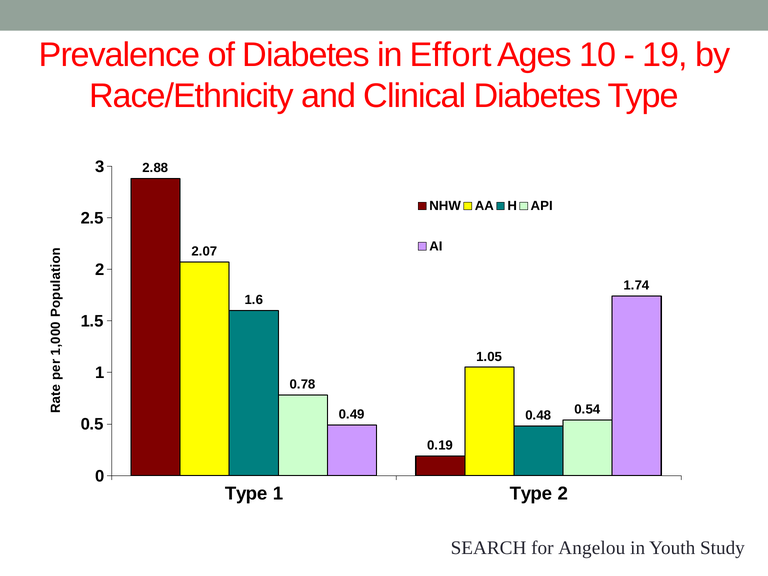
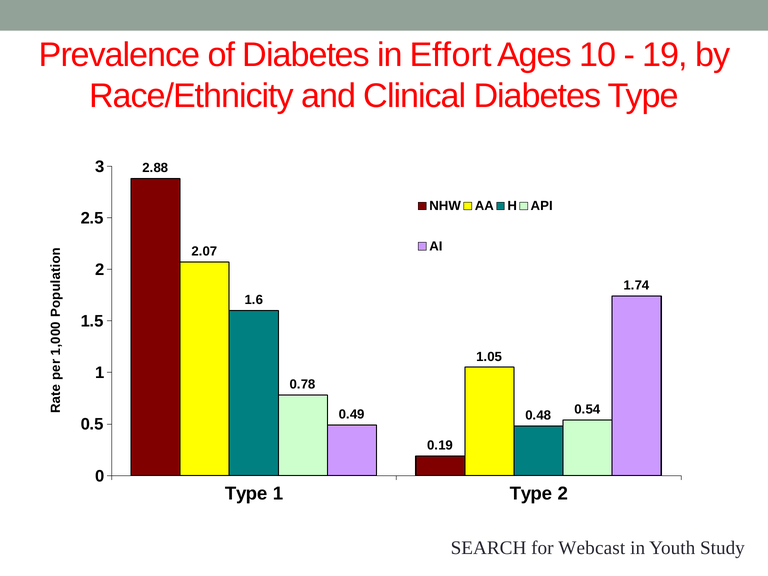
Angelou: Angelou -> Webcast (592, 548)
